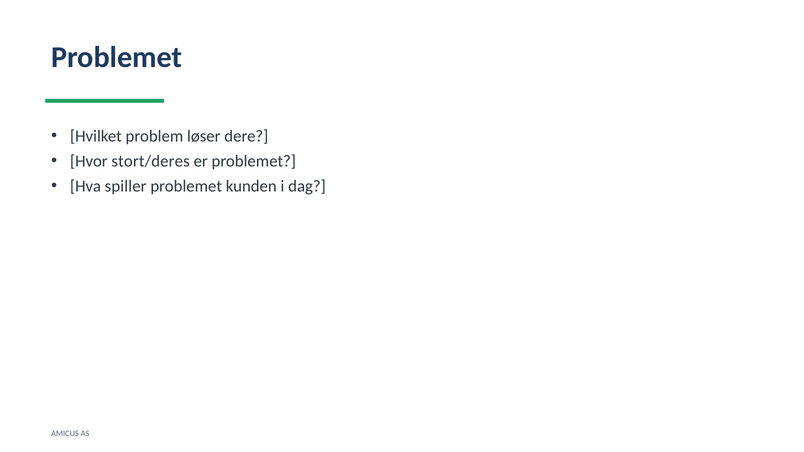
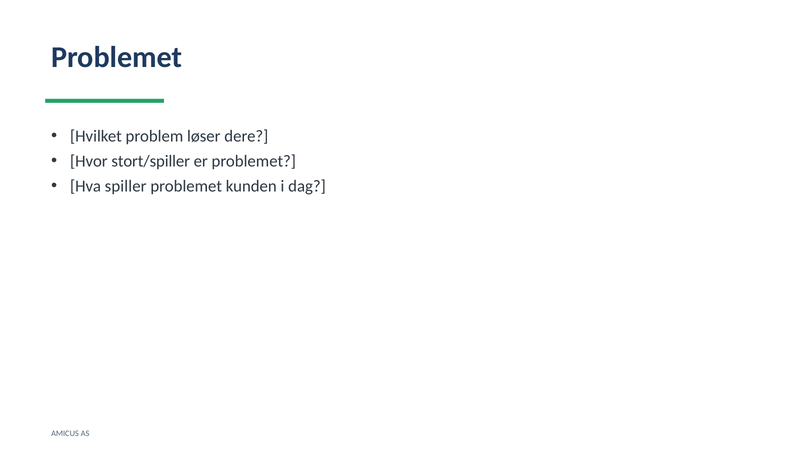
stort/deres: stort/deres -> stort/spiller (151, 161)
